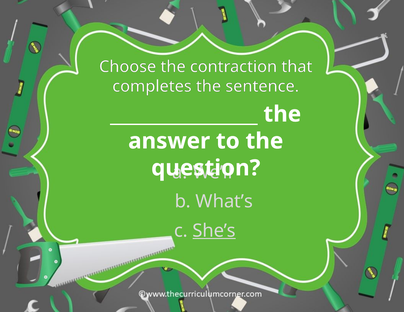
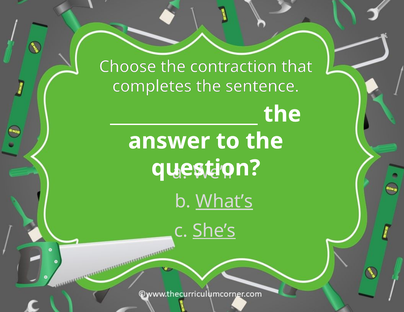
What’s underline: none -> present (224, 202)
